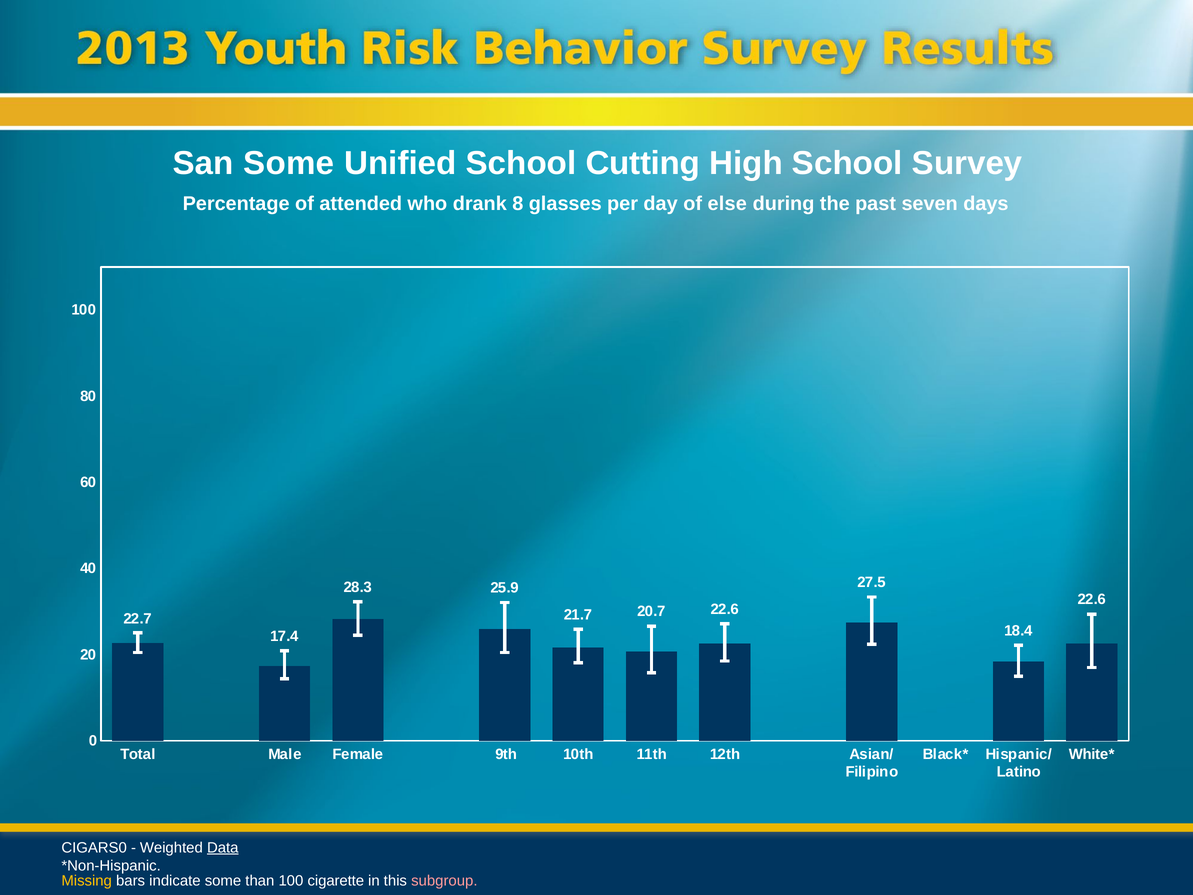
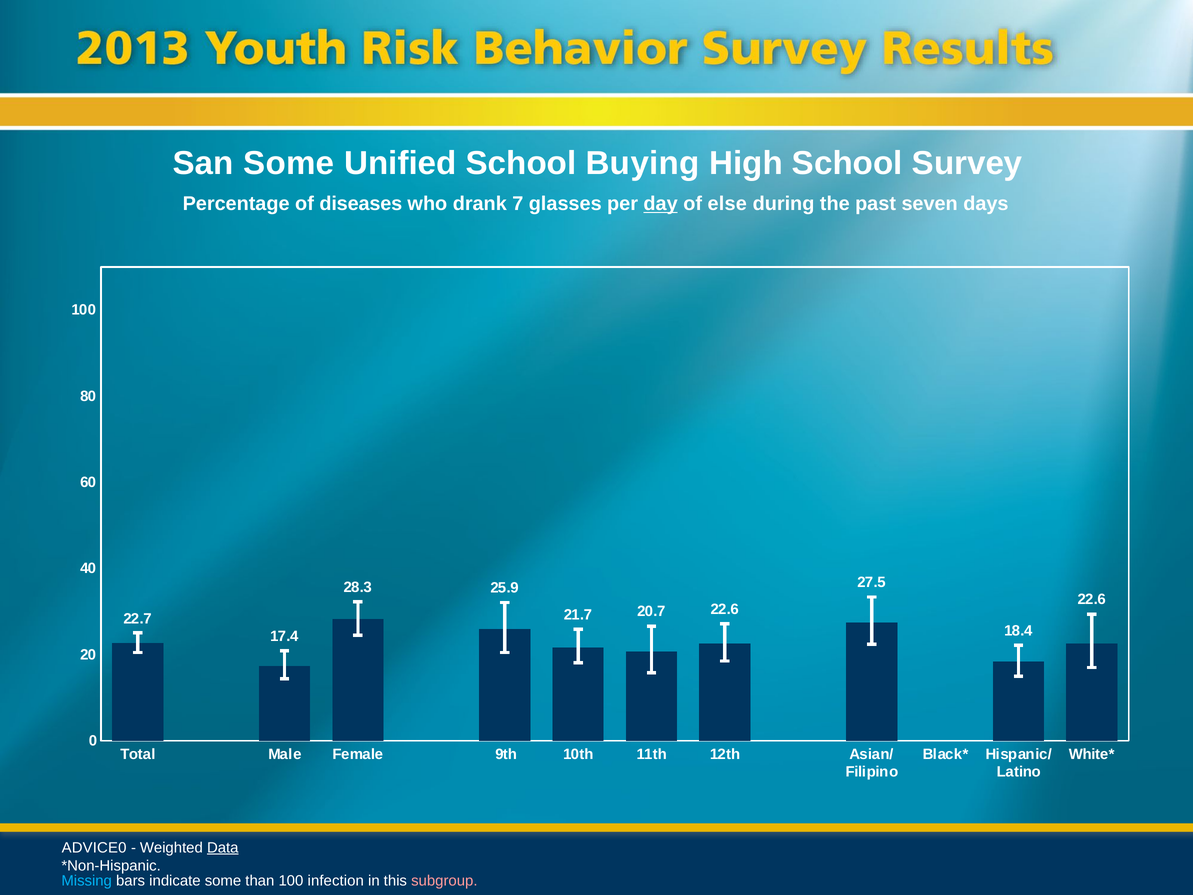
Cutting: Cutting -> Buying (643, 163)
attended: attended -> diseases (361, 204)
8: 8 -> 7 (518, 204)
day underline: none -> present (661, 204)
CIGARS0: CIGARS0 -> ADVICE0 (94, 847)
Missing colour: yellow -> light blue (87, 881)
cigarette: cigarette -> infection (336, 881)
